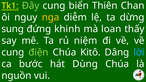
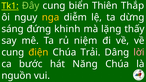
Chan: Chan -> Thắp (133, 6)
sung: sung -> sáng (13, 29)
loan: loan -> lặng (111, 29)
điện colour: light green -> yellow (38, 52)
Kitô: Kitô -> Trải (90, 52)
lời colour: light blue -> pink (139, 52)
Dùng: Dùng -> Năng (85, 64)
